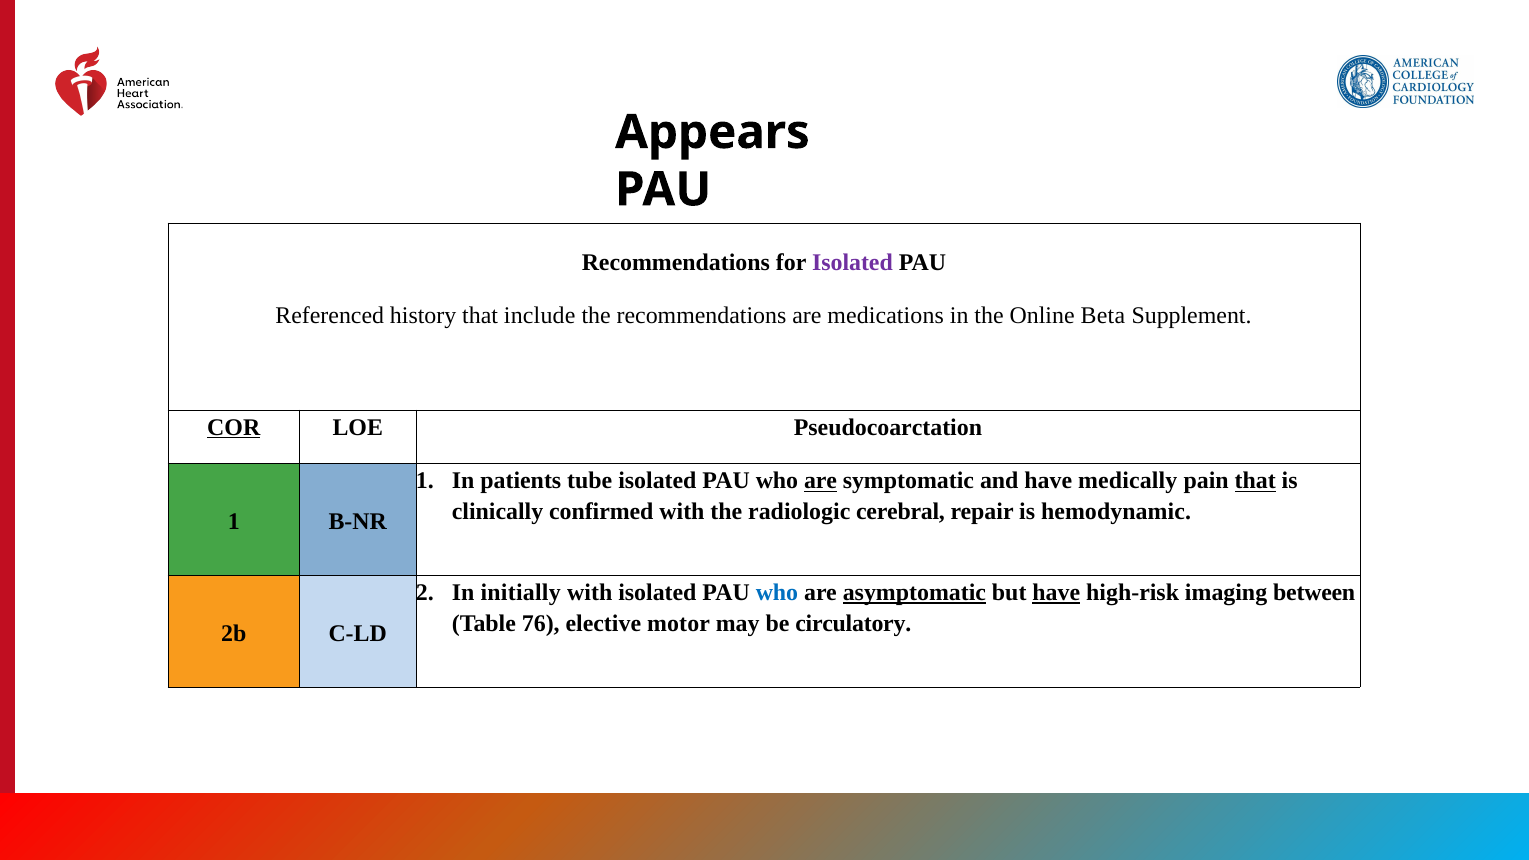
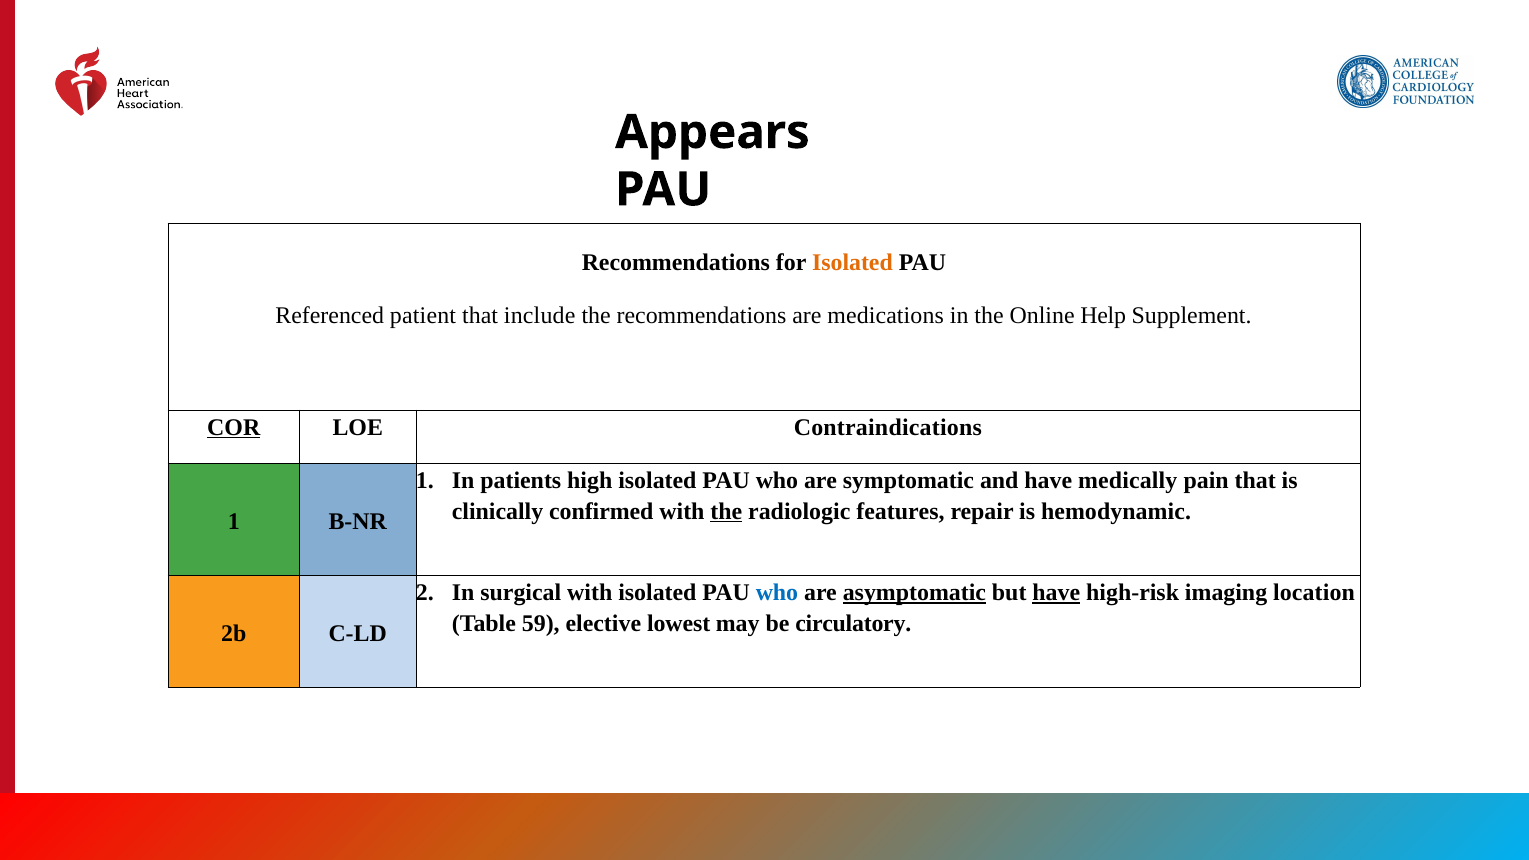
Isolated colour: purple -> orange (852, 263)
history: history -> patient (423, 316)
Beta: Beta -> Help (1103, 316)
Pseudocoarctation: Pseudocoarctation -> Contraindications (888, 427)
tube: tube -> high (590, 481)
are underline: present -> none (821, 481)
that underline: present -> none (1255, 481)
the underline: none -> present (726, 511)
cerebral: cerebral -> features (900, 511)
initially: initially -> surgical (521, 593)
between: between -> location (1314, 593)
76: 76 -> 59 (541, 623)
motor: motor -> lowest (679, 623)
